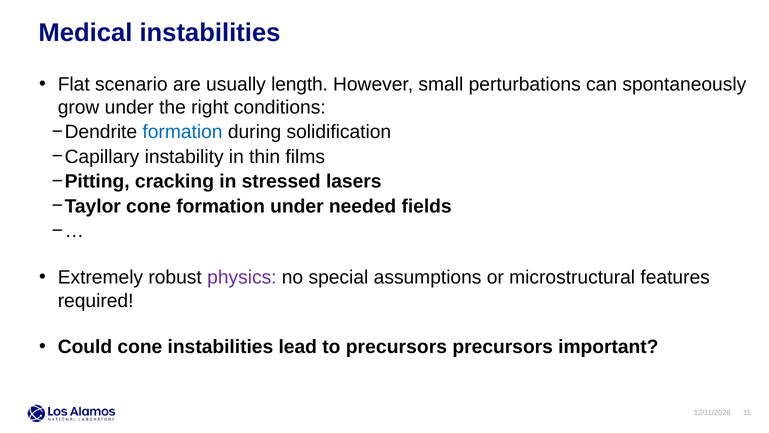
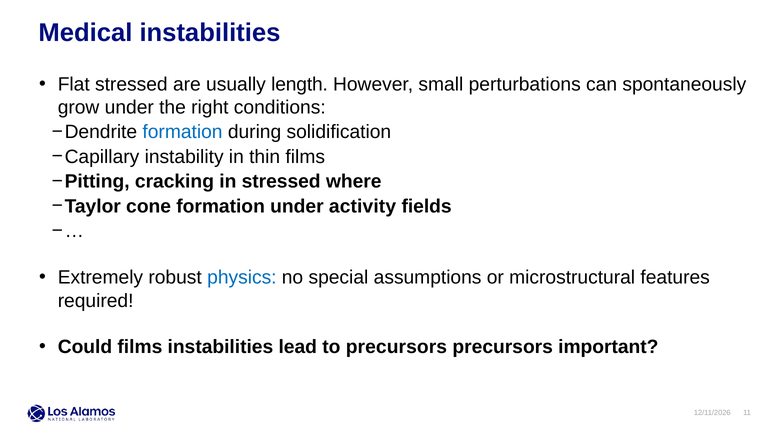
Flat scenario: scenario -> stressed (131, 84)
lasers: lasers -> where (354, 181)
needed: needed -> activity (363, 206)
physics colour: purple -> blue (242, 277)
Could cone: cone -> films (140, 347)
